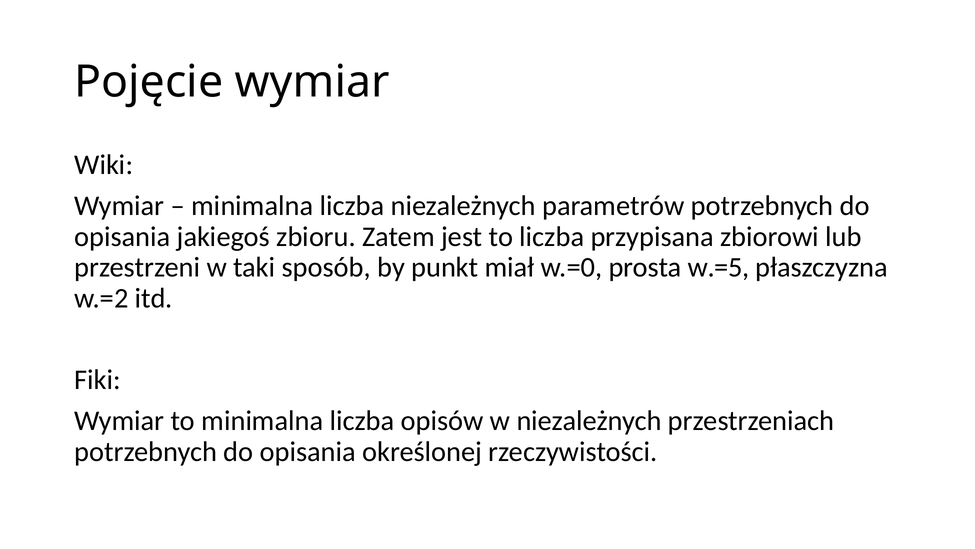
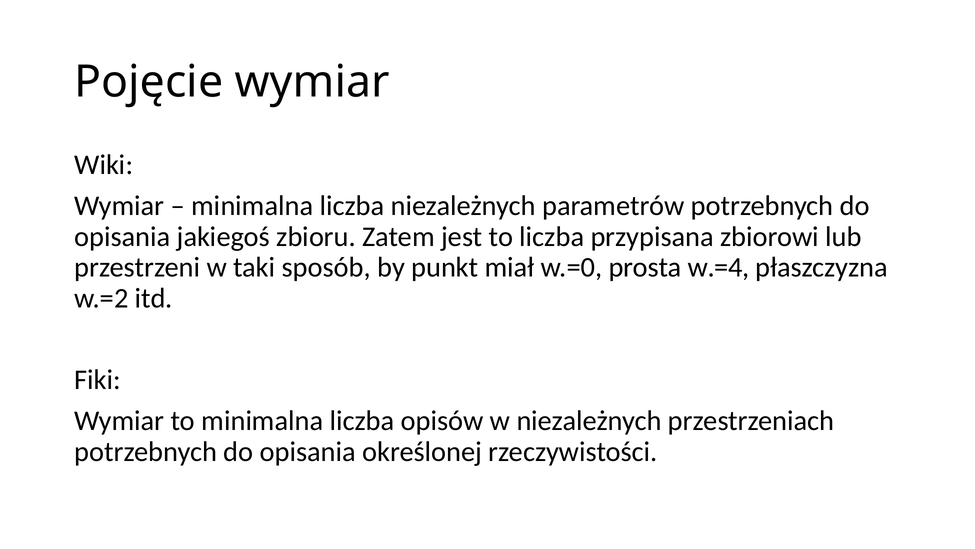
w.=5: w.=5 -> w.=4 (719, 267)
